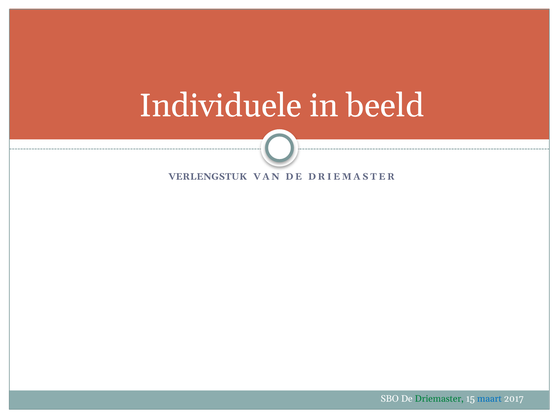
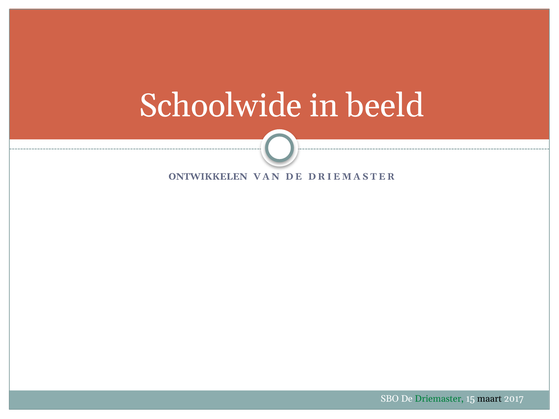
Individuele: Individuele -> Schoolwide (221, 106)
VERLENGSTUK: VERLENGSTUK -> ONTWIKKELEN (208, 177)
maart colour: blue -> black (489, 399)
